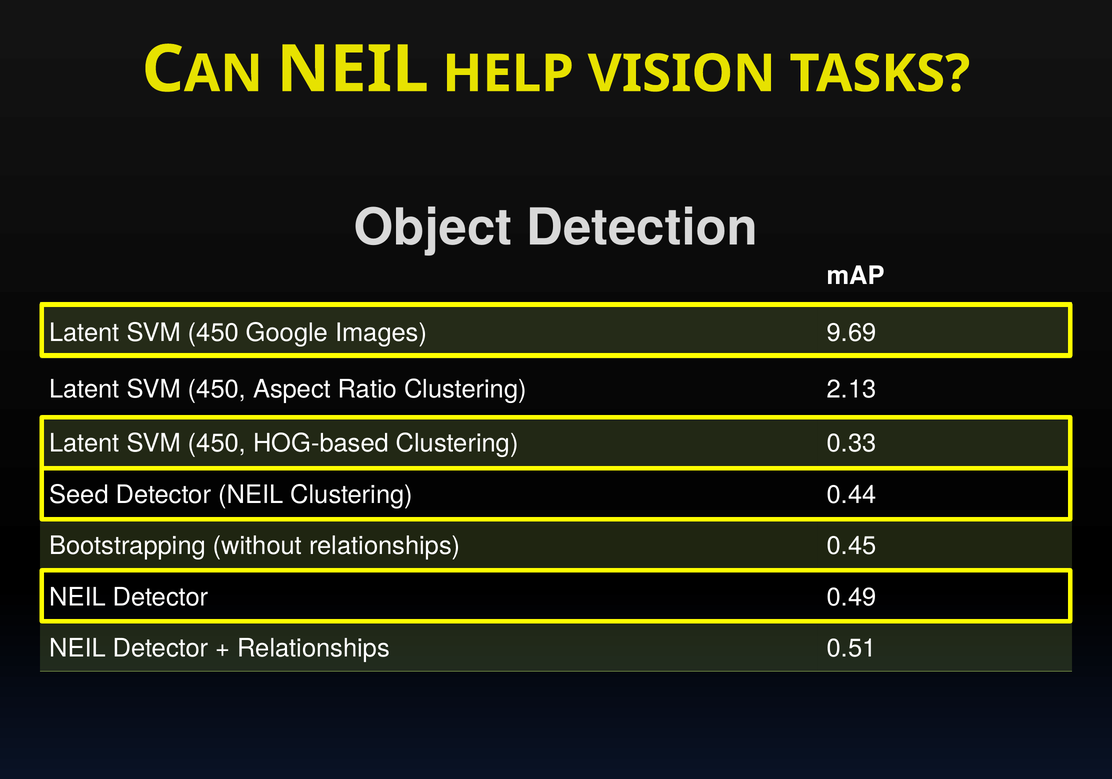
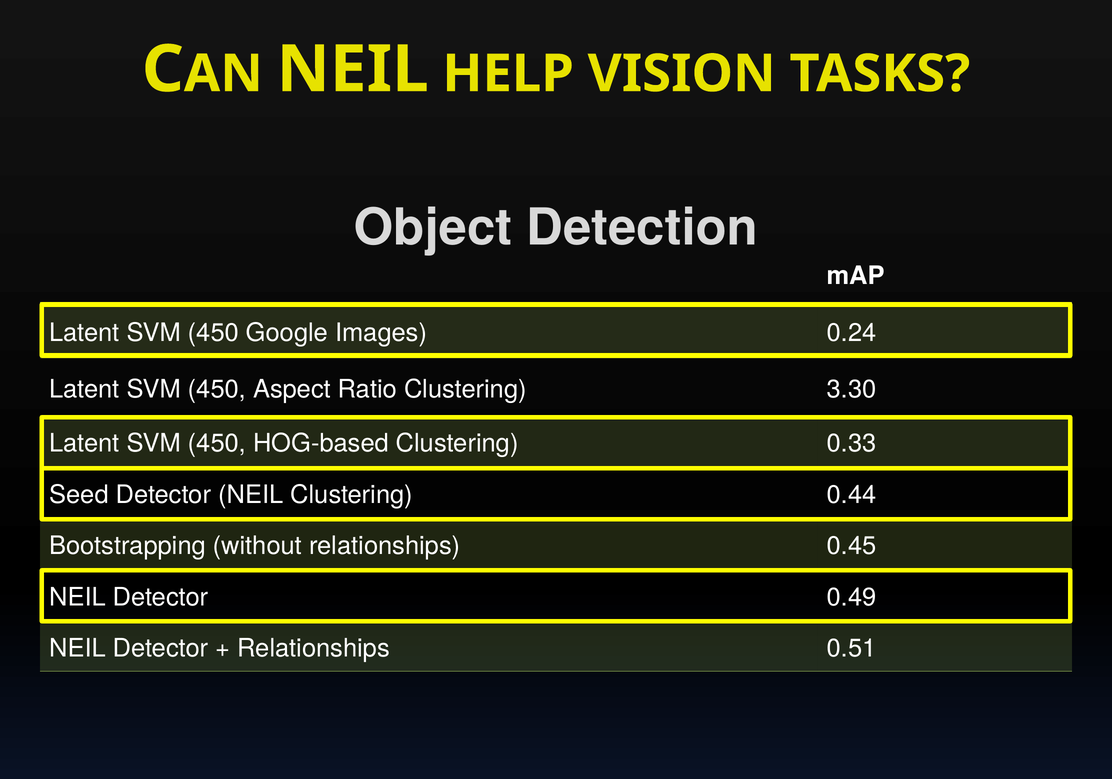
9.69: 9.69 -> 0.24 (852, 333)
2.13: 2.13 -> 3.30 (852, 389)
